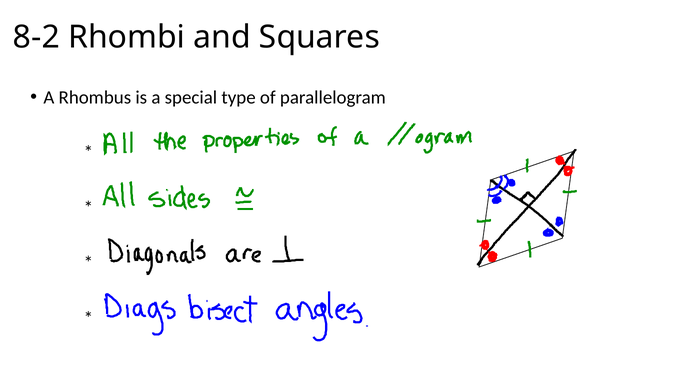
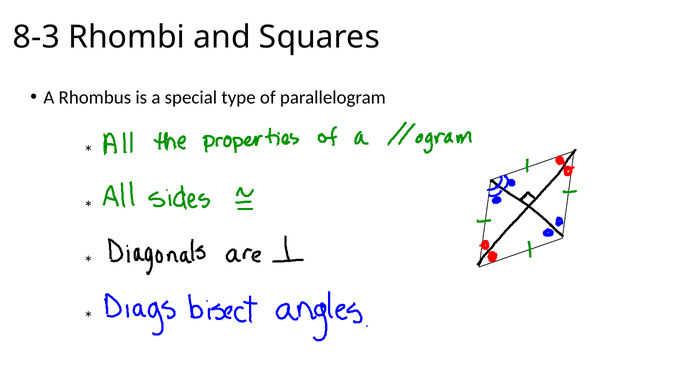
8-2: 8-2 -> 8-3 (36, 37)
